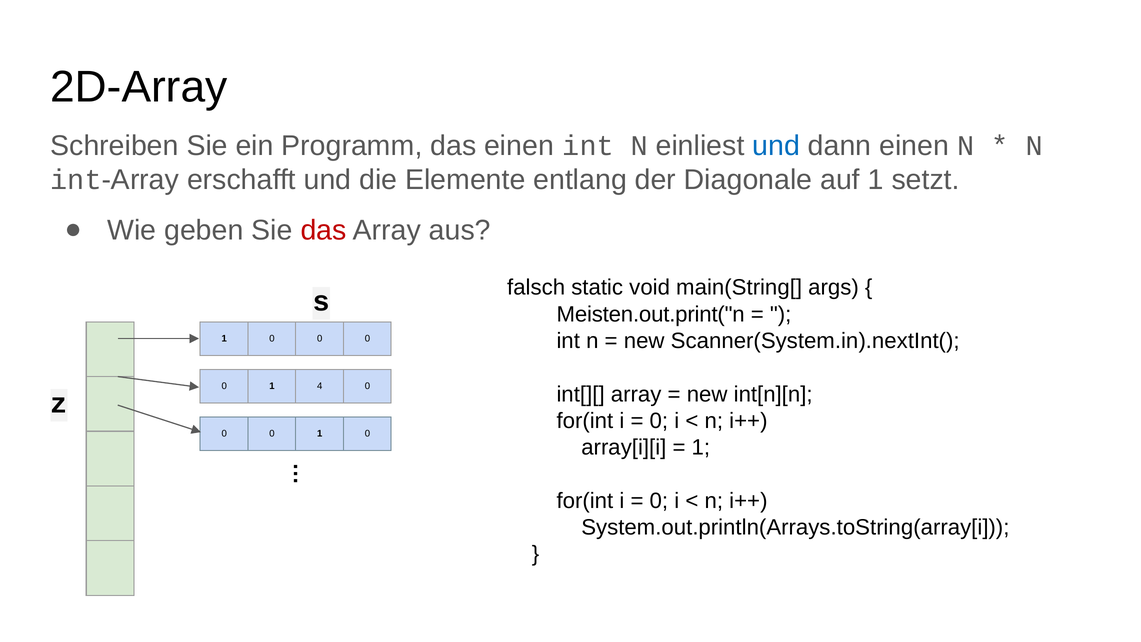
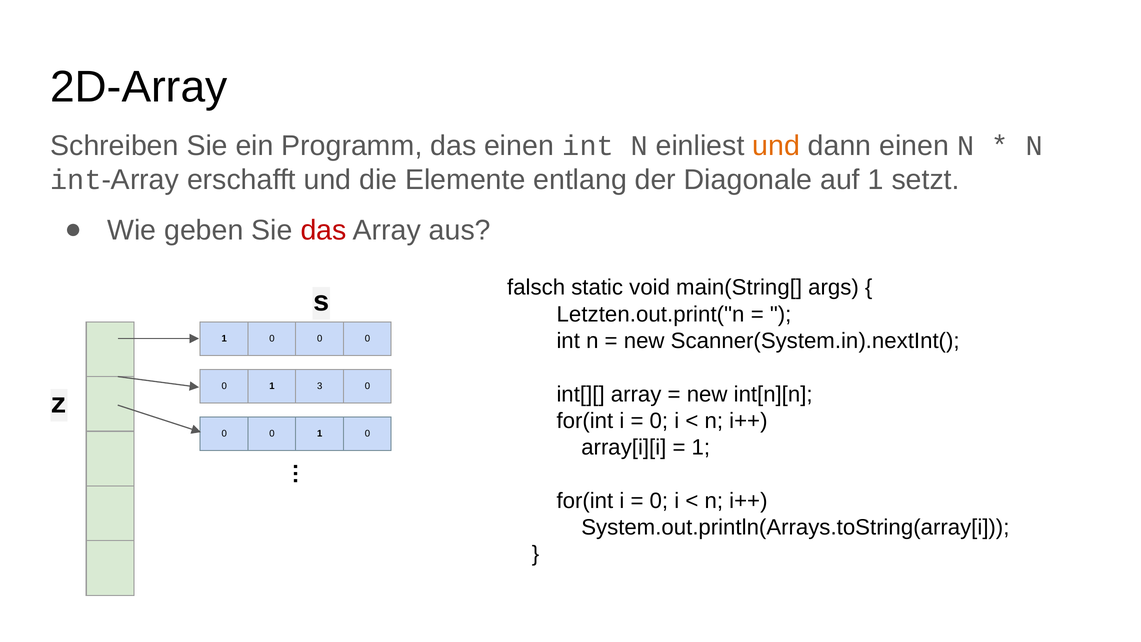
und colour: blue -> orange (776, 146)
Meisten.out.print("n: Meisten.out.print("n -> Letzten.out.print("n (651, 314)
4: 4 -> 3 (320, 386)
